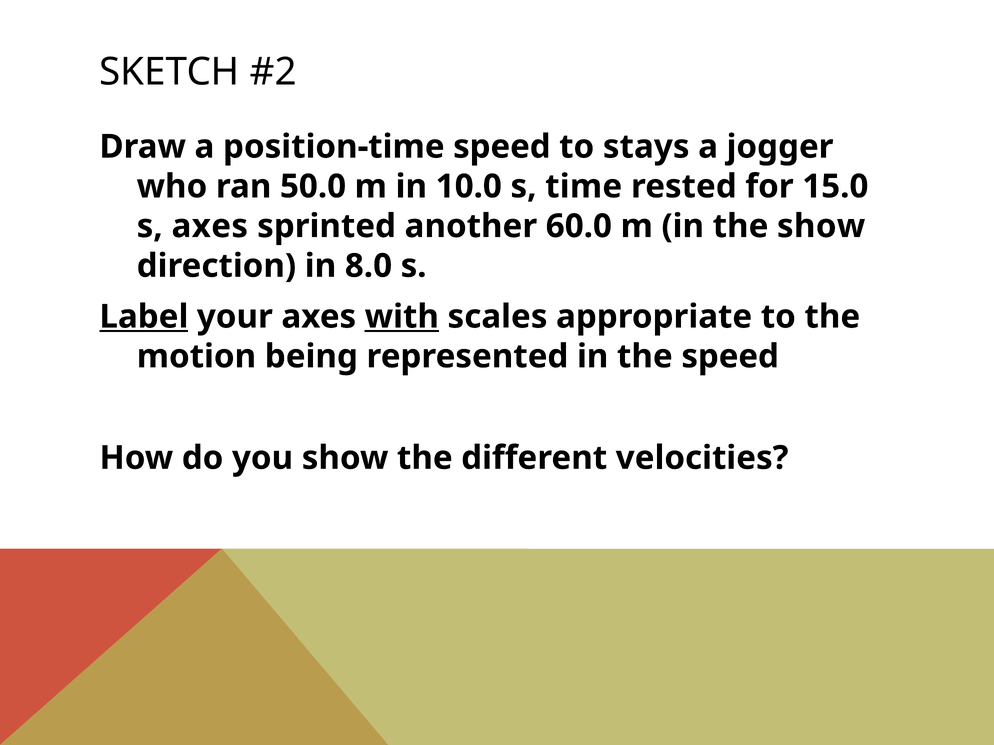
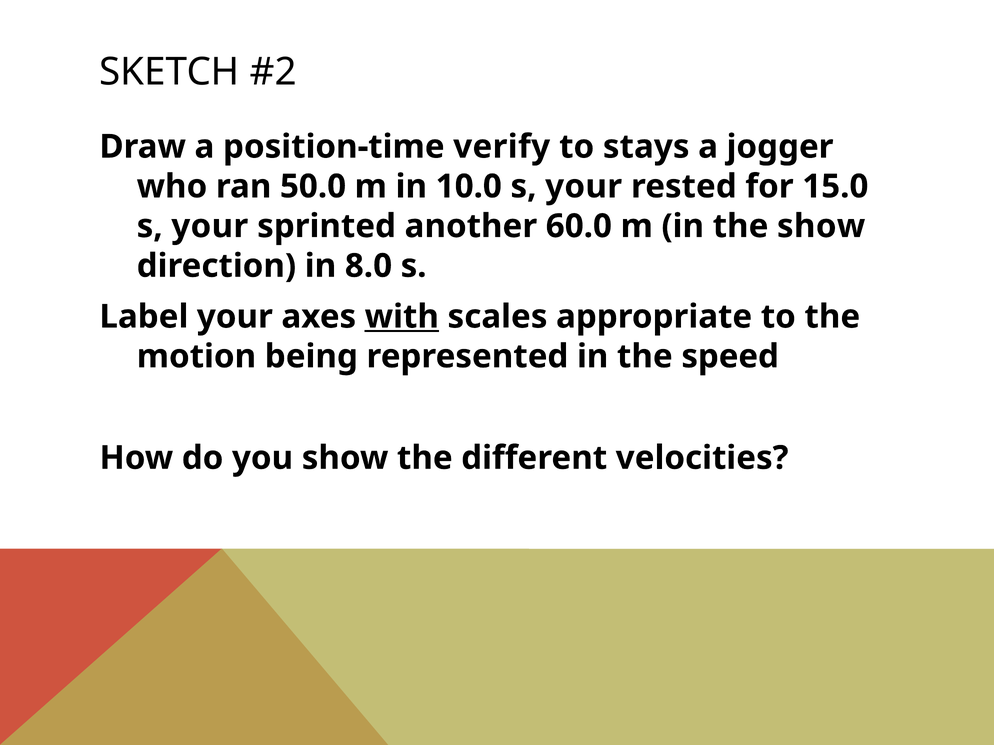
position-time speed: speed -> verify (502, 147)
10.0 s time: time -> your (584, 187)
axes: axes -> your (210, 226)
Label underline: present -> none (144, 317)
